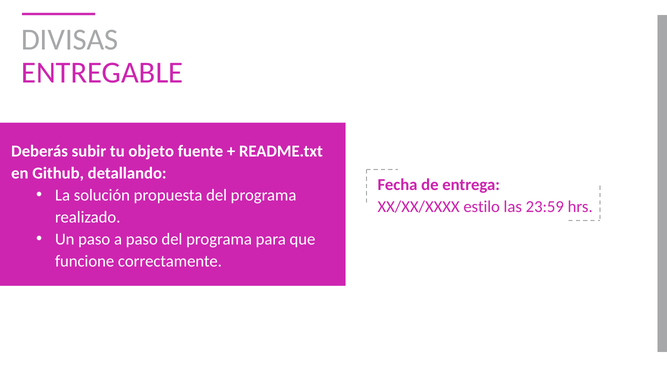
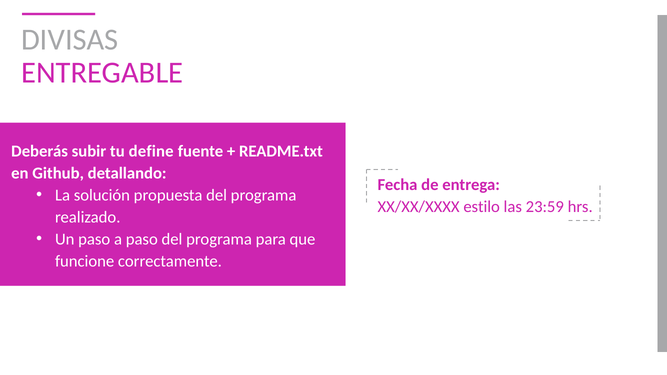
objeto: objeto -> define (151, 151)
